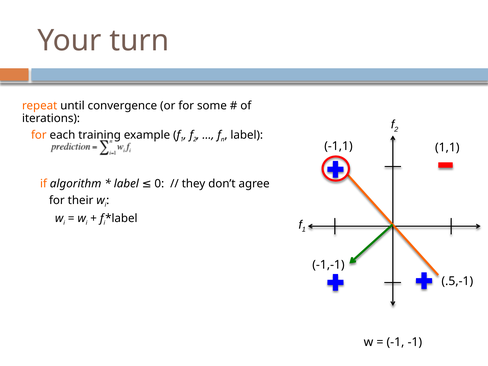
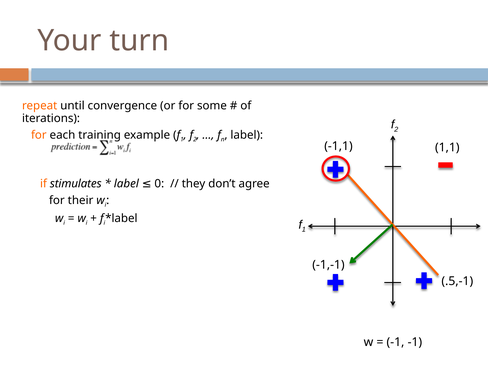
algorithm: algorithm -> stimulates (76, 184)
